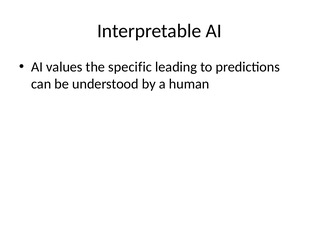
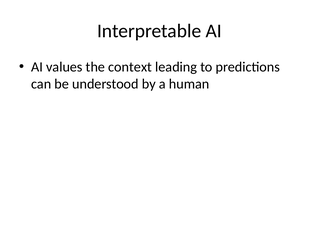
specific: specific -> context (130, 67)
